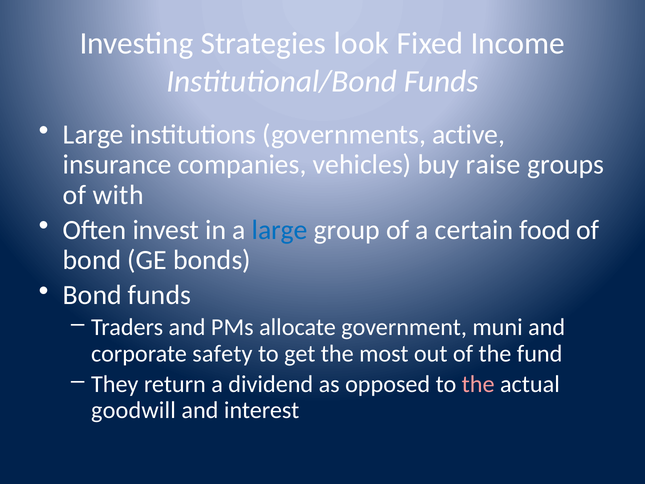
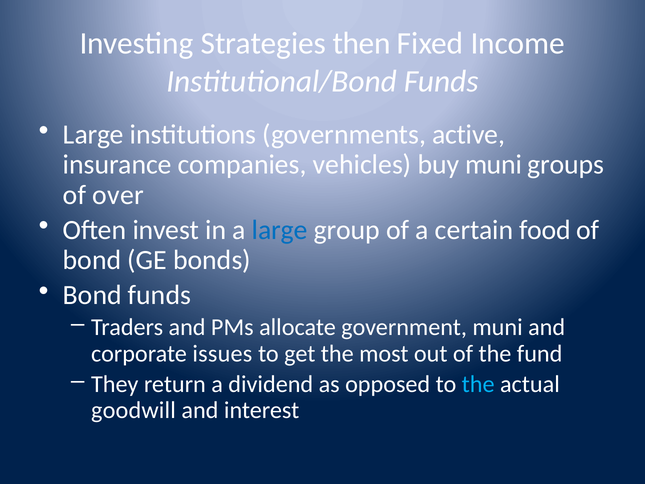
look: look -> then (362, 44)
buy raise: raise -> muni (493, 165)
with: with -> over (118, 195)
safety: safety -> issues (222, 353)
the colour: pink -> light blue (478, 384)
